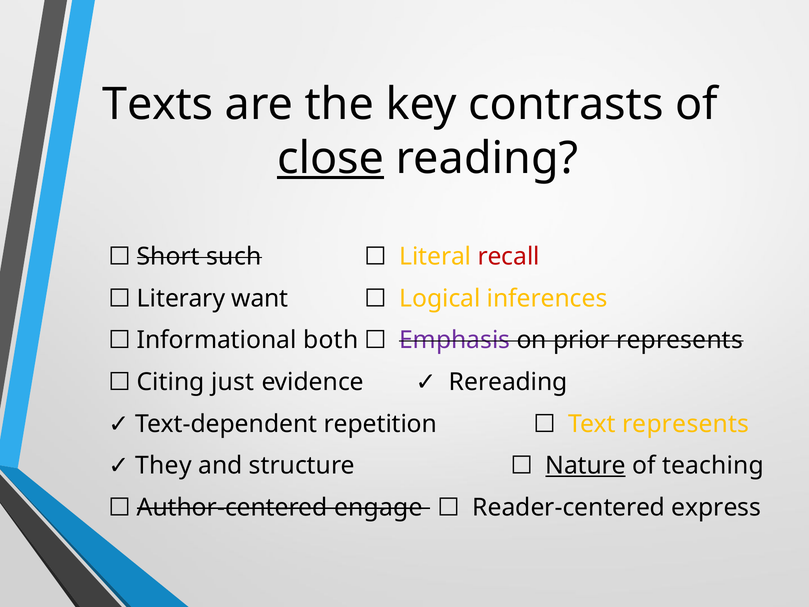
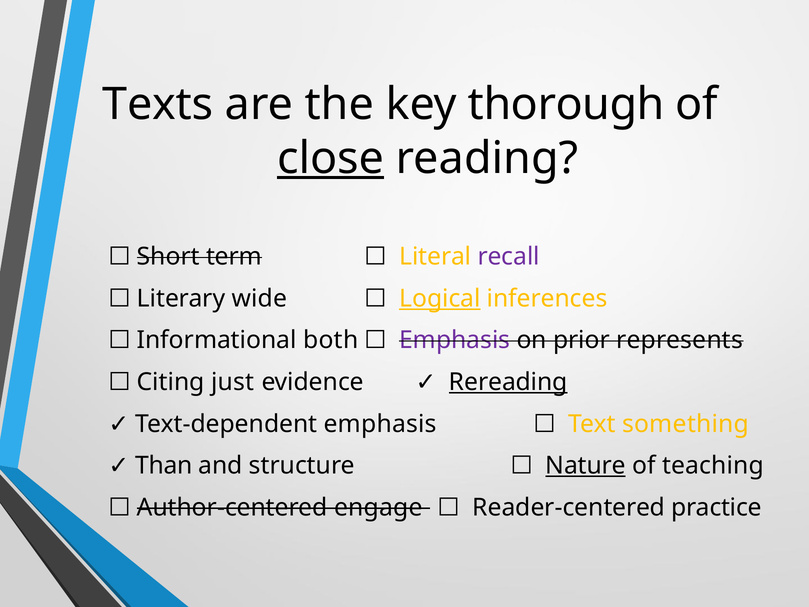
contrasts: contrasts -> thorough (566, 104)
such: such -> term (234, 257)
recall colour: red -> purple (509, 257)
want: want -> wide (260, 298)
Logical underline: none -> present (440, 298)
Rereading underline: none -> present (508, 382)
Text-dependent repetition: repetition -> emphasis (380, 424)
Text represents: represents -> something (686, 424)
They: They -> Than (164, 465)
express: express -> practice (716, 507)
